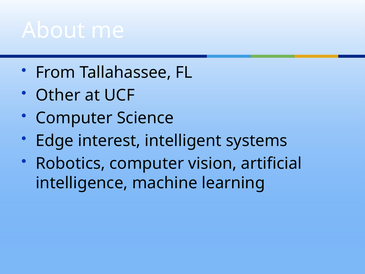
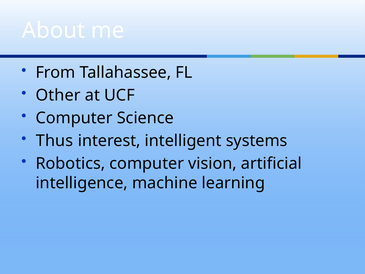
Edge: Edge -> Thus (55, 141)
